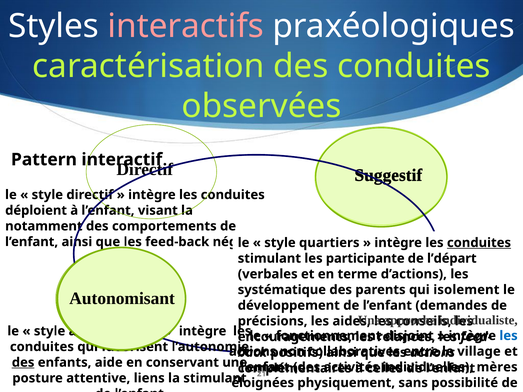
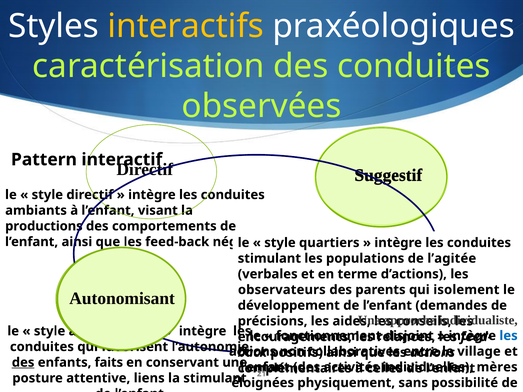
interactifs colour: pink -> yellow (186, 26)
déploient: déploient -> ambiants (36, 211)
notamment: notamment -> productions (44, 226)
conduites underline: present -> none (479, 243)
participante: participante -> populations (365, 259)
l’départ: l’départ -> l’agitée (452, 259)
systématique: systématique -> observateurs (282, 290)
aide: aide -> faits (109, 363)
